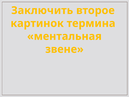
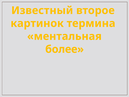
Заключить: Заключить -> Известный (42, 10)
звене: звене -> более (65, 49)
